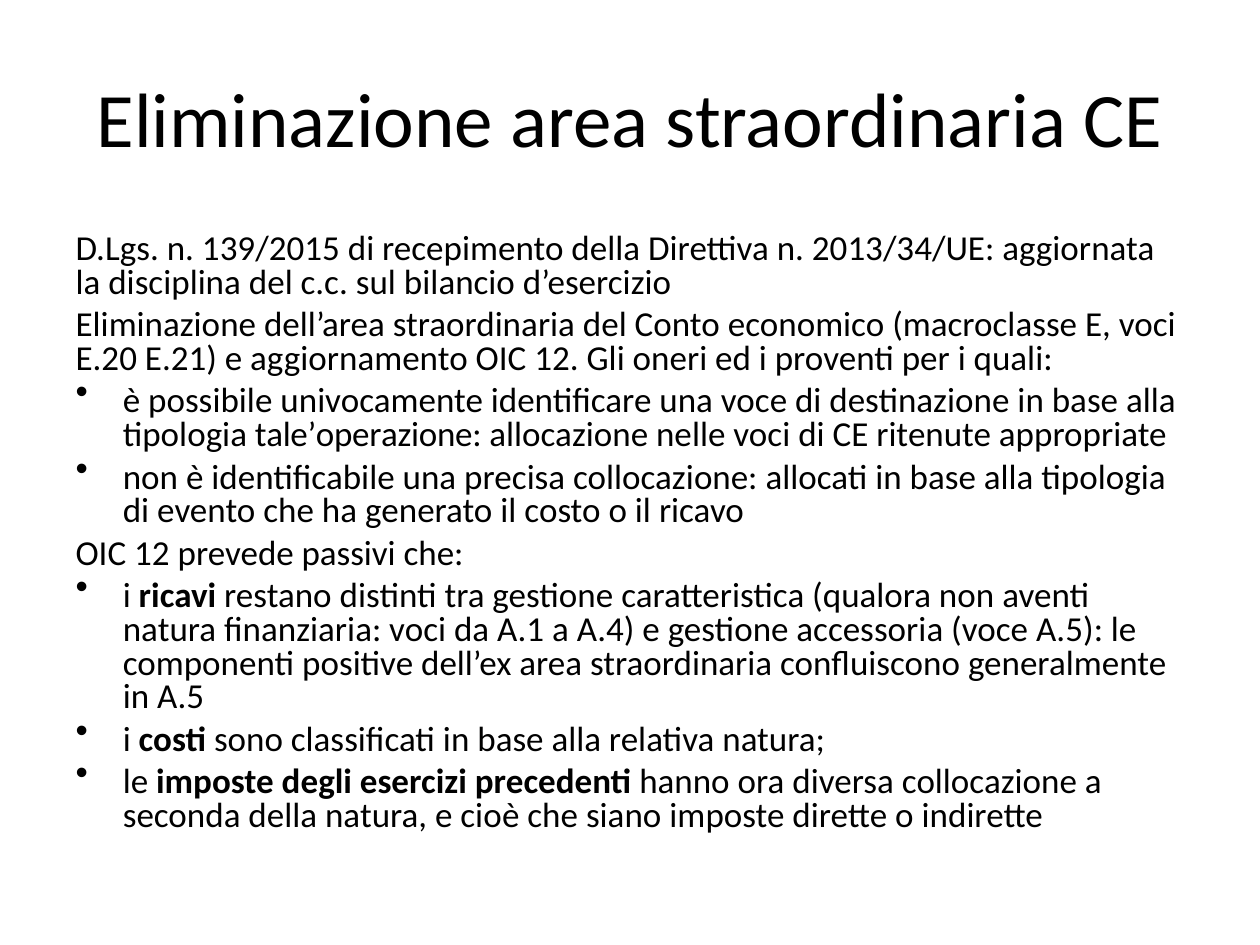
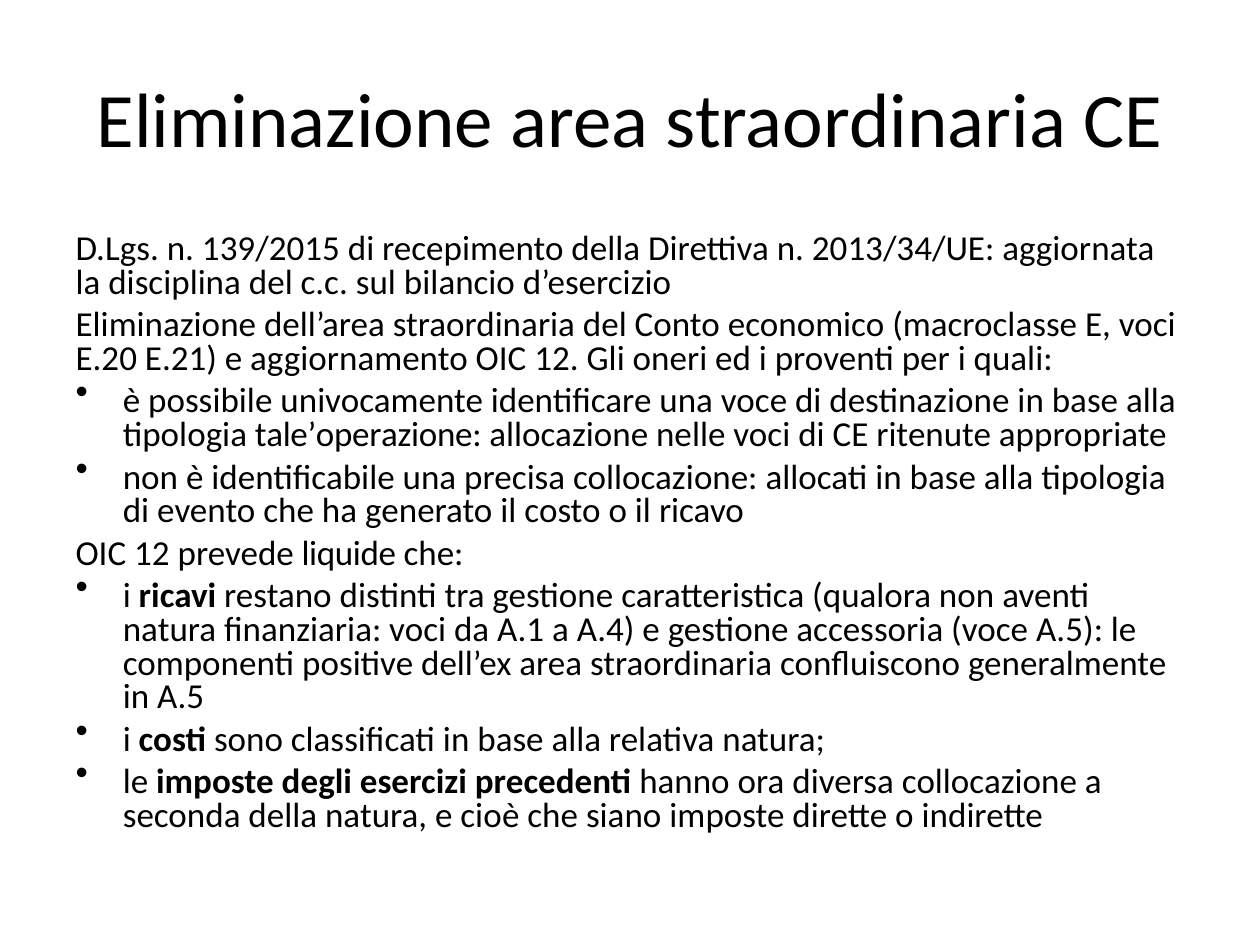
passivi: passivi -> liquide (349, 554)
